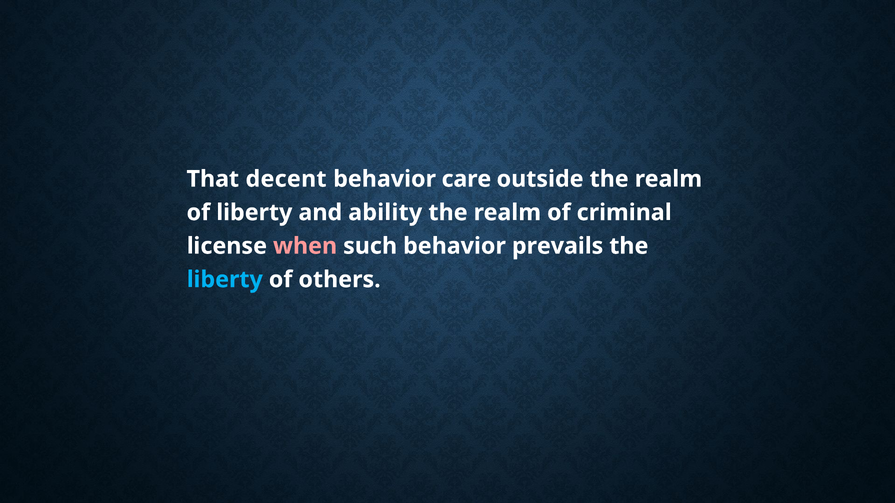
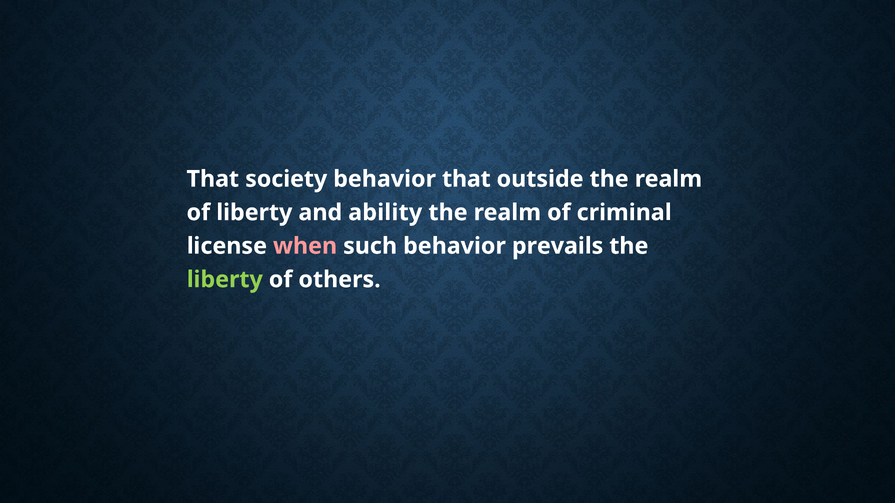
decent: decent -> society (286, 179)
behavior care: care -> that (466, 179)
liberty colour: light blue -> light green (225, 280)
